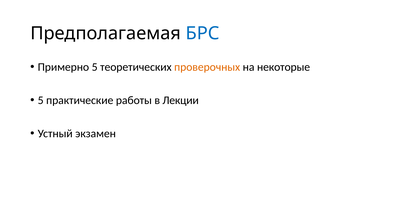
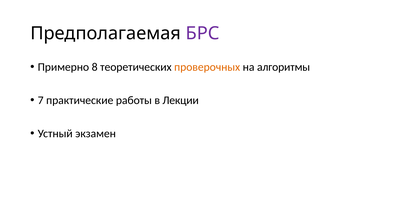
БРС colour: blue -> purple (203, 33)
Примерно 5: 5 -> 8 (95, 67)
некоторые: некоторые -> алгоритмы (284, 67)
5: 5 -> 7 (41, 100)
